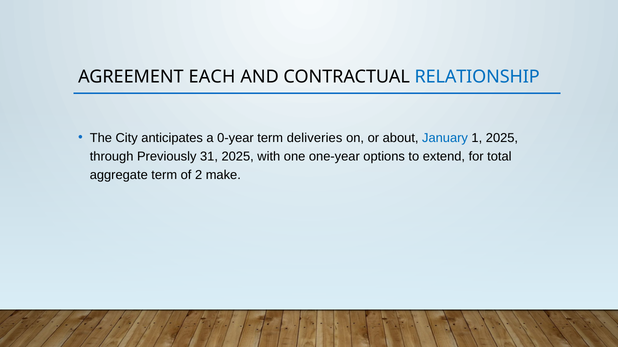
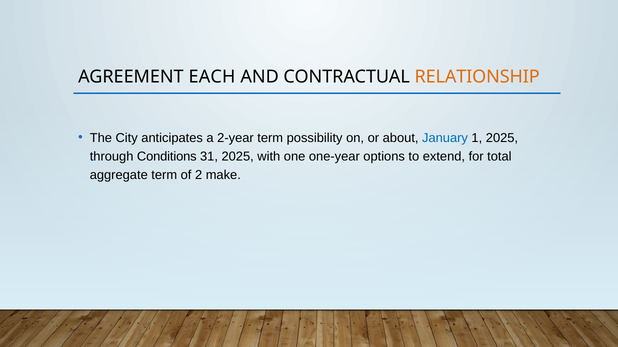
RELATIONSHIP colour: blue -> orange (477, 77)
0-year: 0-year -> 2-year (235, 138)
deliveries: deliveries -> possibility (315, 138)
Previously: Previously -> Conditions (167, 157)
